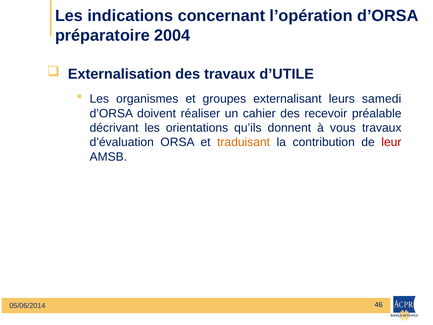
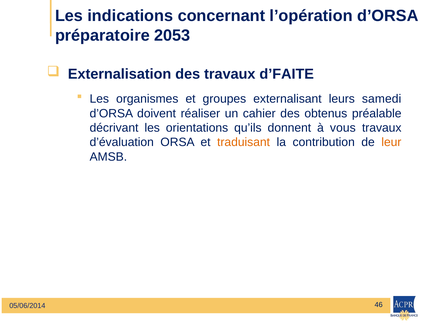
2004: 2004 -> 2053 (172, 35)
d’UTILE: d’UTILE -> d’FAITE (287, 74)
recevoir: recevoir -> obtenus (326, 113)
leur colour: red -> orange (391, 142)
